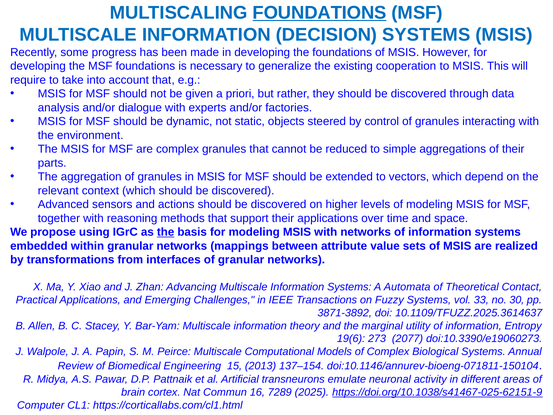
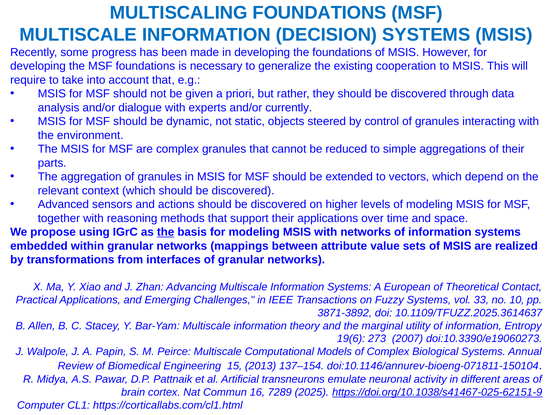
FOUNDATIONS underline: present -> none (320, 13)
factories: factories -> currently (289, 108)
Automata: Automata -> European (407, 287)
30: 30 -> 10 (517, 300)
2077: 2077 -> 2007 (408, 339)
